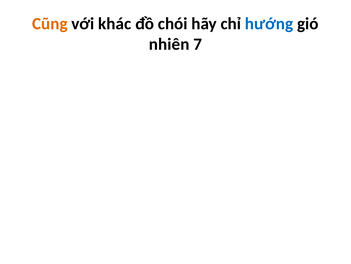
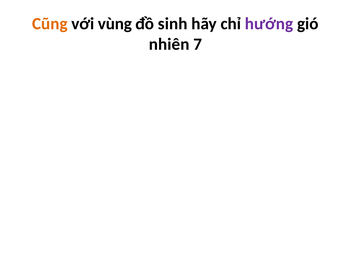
khác: khác -> vùng (115, 24)
chói: chói -> sinh (173, 24)
hướng colour: blue -> purple (269, 24)
